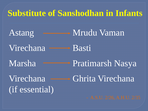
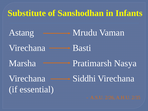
Ghrita: Ghrita -> Siddhi (84, 79)
